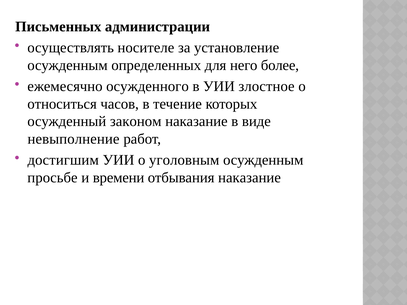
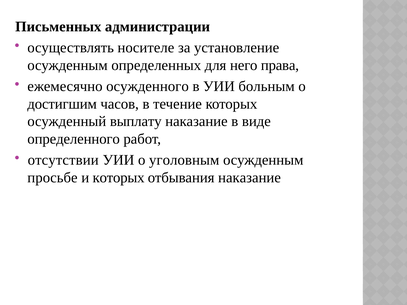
более: более -> права (280, 65)
злостное: злостное -> больным (267, 86)
относиться: относиться -> достигшим (62, 104)
законом: законом -> выплату (136, 122)
невыполнение: невыполнение -> определенного (74, 139)
достигшим: достигшим -> отсутствии (63, 160)
и времени: времени -> которых (119, 178)
